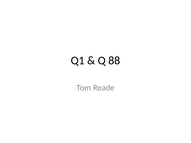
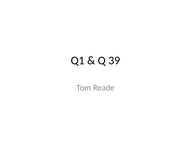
88: 88 -> 39 (114, 61)
